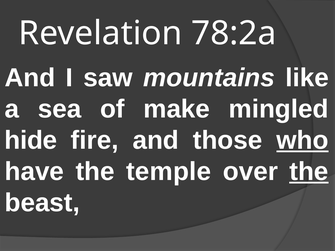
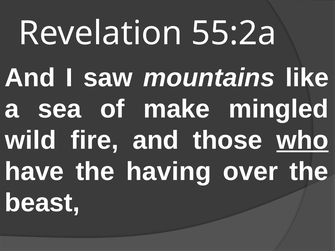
78:2a: 78:2a -> 55:2a (234, 33)
hide: hide -> wild (31, 140)
temple: temple -> having (169, 172)
the underline: present -> none (309, 172)
